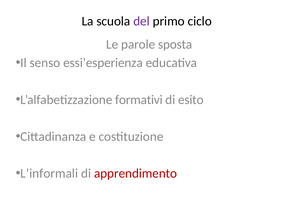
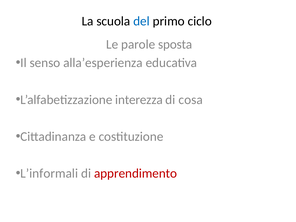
del colour: purple -> blue (141, 21)
essi’esperienza: essi’esperienza -> alla’esperienza (103, 63)
formativi: formativi -> interezza (139, 100)
esito: esito -> cosa (191, 100)
